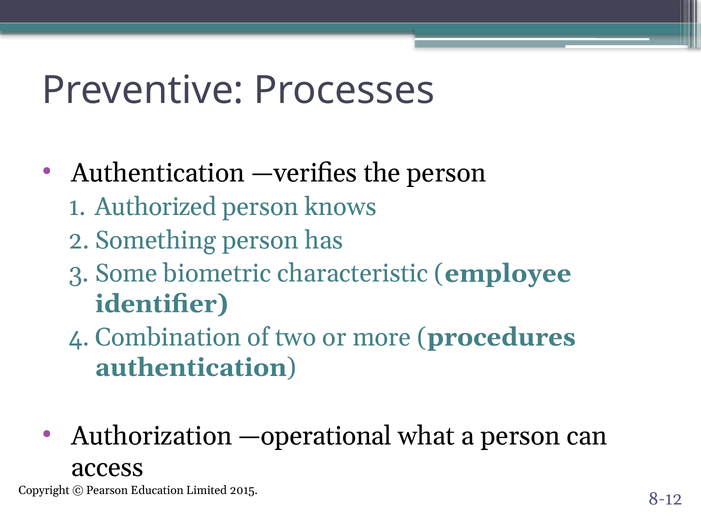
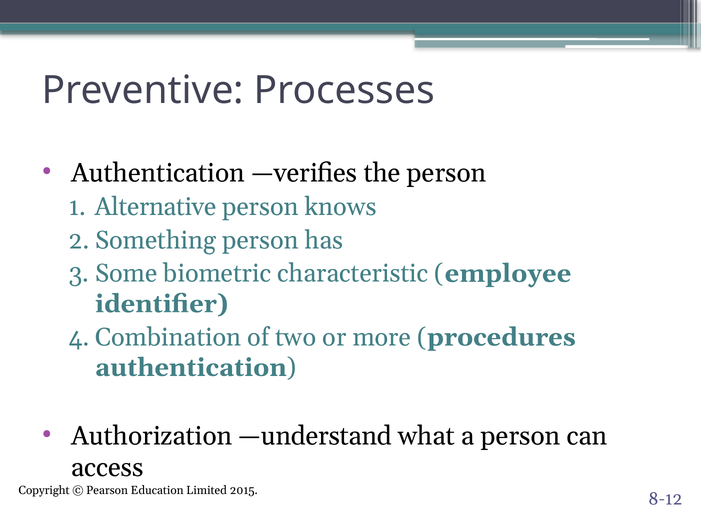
Authorized: Authorized -> Alternative (156, 207)
—operational: —operational -> —understand (315, 436)
